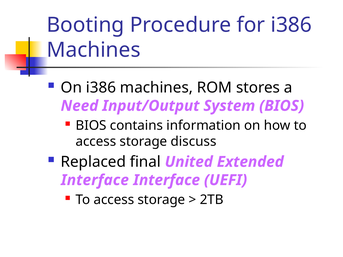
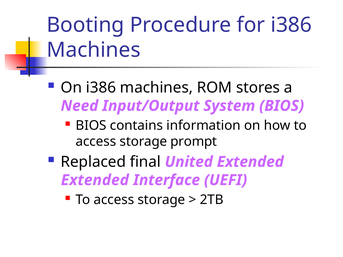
discuss: discuss -> prompt (194, 142)
Interface: Interface -> Extended (95, 180)
